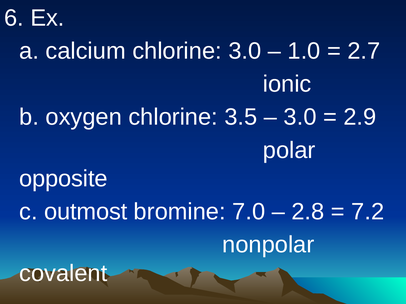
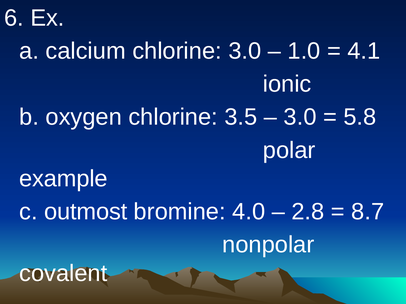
2.7: 2.7 -> 4.1 (364, 51)
2.9: 2.9 -> 5.8 (360, 117)
opposite: opposite -> example (63, 179)
7.0: 7.0 -> 4.0 (249, 212)
7.2: 7.2 -> 8.7 (368, 212)
